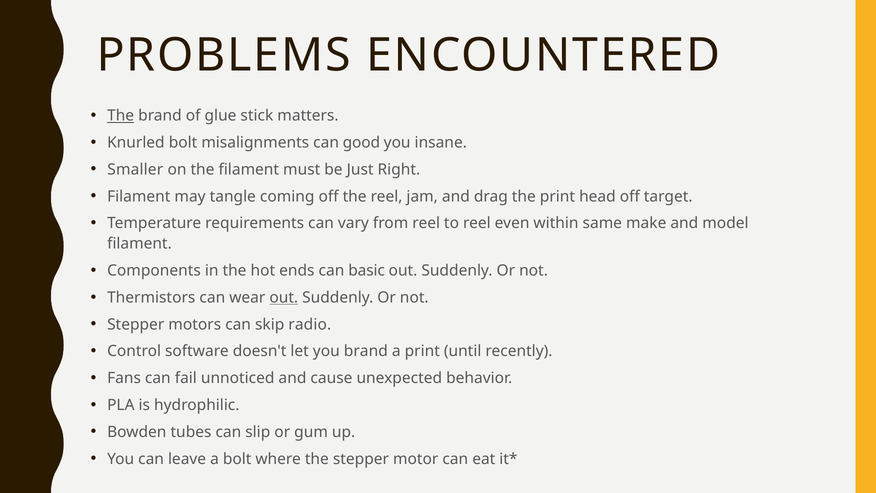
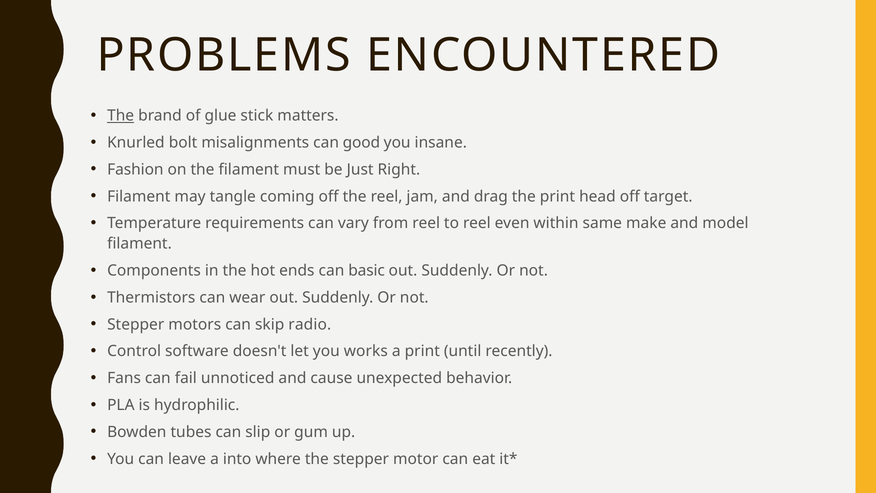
Smaller: Smaller -> Fashion (135, 169)
out underline: present -> none (284, 297)
you brand: brand -> works (366, 351)
a bolt: bolt -> into (237, 459)
